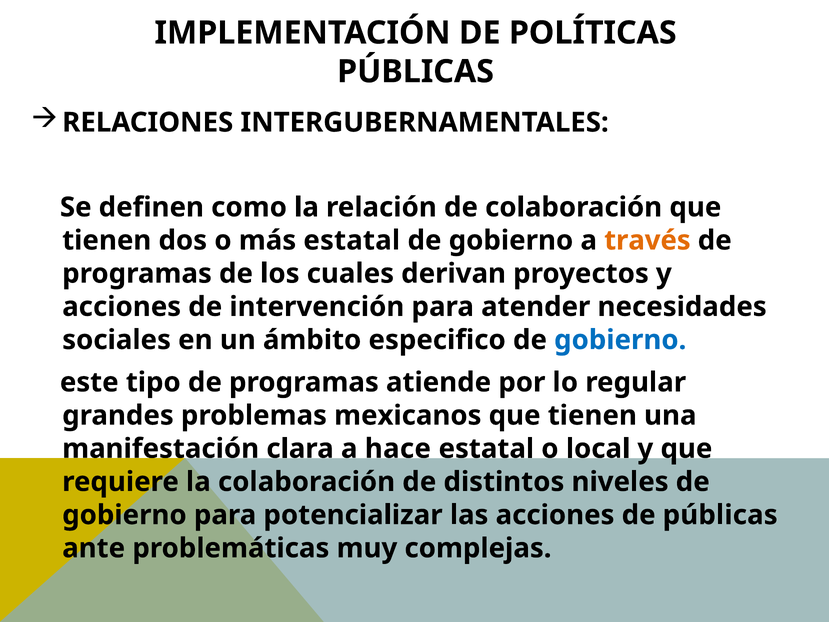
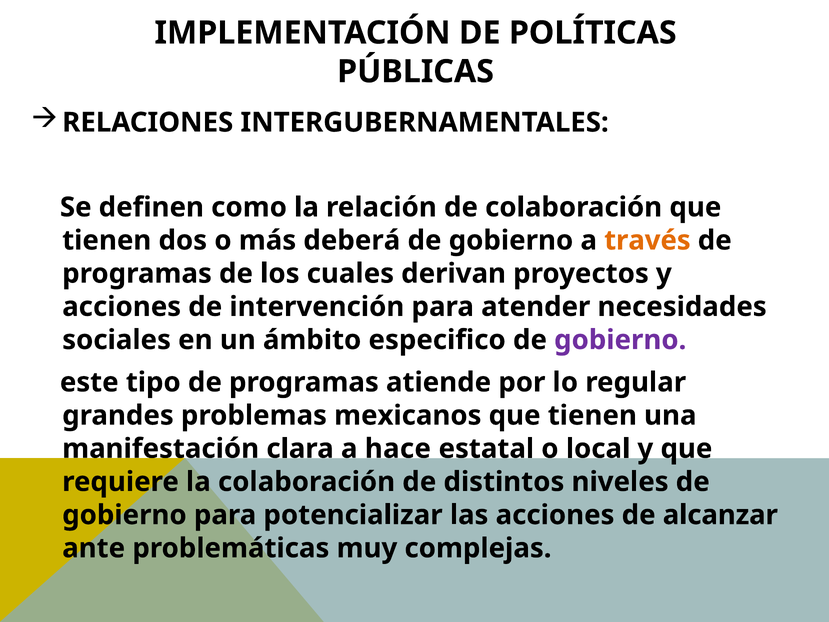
más estatal: estatal -> deberá (352, 240)
gobierno colour: blue -> purple (620, 340)
de públicas: públicas -> alcanzar (720, 515)
